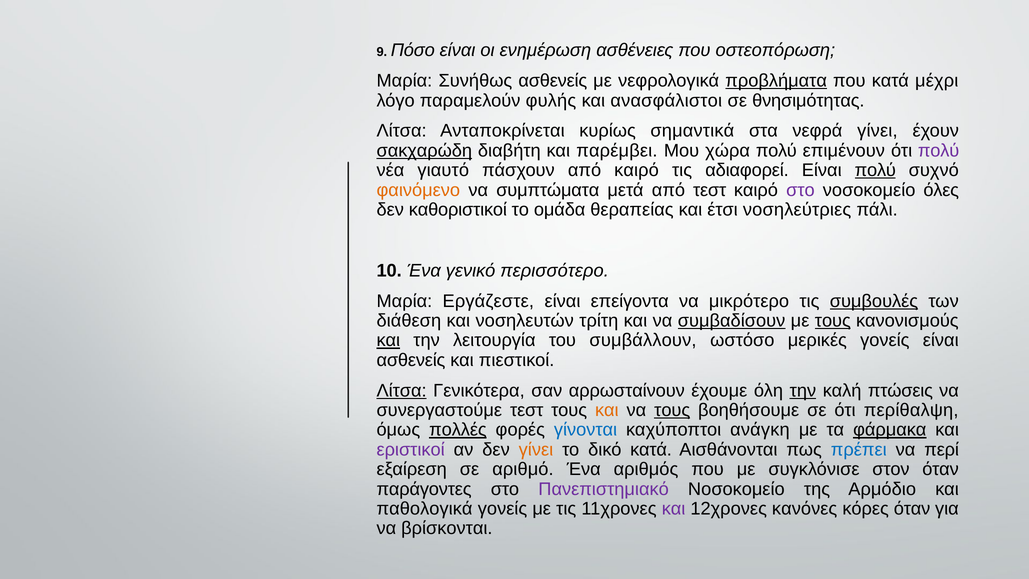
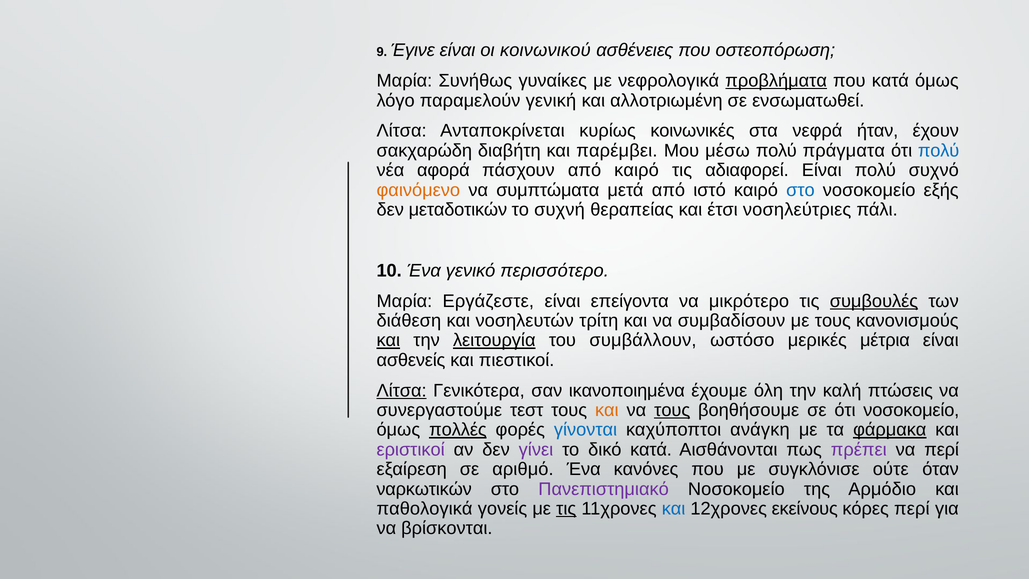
Πόσο: Πόσο -> Έγινε (413, 50)
ενημέρωση: ενημέρωση -> κοινωνικού (545, 50)
Συνήθως ασθενείς: ασθενείς -> γυναίκες (553, 81)
κατά μέχρι: μέχρι -> όμως (937, 81)
φυλής: φυλής -> γενική (551, 101)
ανασφάλιστοι: ανασφάλιστοι -> αλλοτριωμένη (666, 101)
θνησιμότητας: θνησιμότητας -> ενσωματωθεί (808, 101)
σημαντικά: σημαντικά -> κοινωνικές (693, 131)
νεφρά γίνει: γίνει -> ήταν (878, 131)
σακχαρώδη underline: present -> none (424, 151)
χώρα: χώρα -> μέσω (727, 151)
επιμένουν: επιμένουν -> πράγματα (844, 151)
πολύ colour: purple -> blue (939, 151)
γιαυτό: γιαυτό -> αφορά (443, 170)
πολύ underline: present -> none (875, 170)
από τεστ: τεστ -> ιστό (710, 190)
στο colour: purple -> blue (800, 190)
όλες: όλες -> εξής (941, 190)
καθοριστικοί: καθοριστικοί -> μεταδοτικών (458, 210)
ομάδα: ομάδα -> συχνή (560, 210)
συμβαδίσουν underline: present -> none (732, 321)
τους underline: present -> none (833, 321)
λειτουργία underline: none -> present (494, 340)
μερικές γονείς: γονείς -> μέτρια (885, 340)
αρρωσταίνουν: αρρωσταίνουν -> ικανοποιημένα (627, 390)
την underline: present -> none (803, 390)
ότι περίθαλψη: περίθαλψη -> νοσοκομείο (911, 410)
γίνει colour: orange -> purple (536, 449)
πρέπει colour: blue -> purple (859, 449)
αριθμός: αριθμός -> κανόνες (646, 469)
στον: στον -> ούτε (891, 469)
παράγοντες: παράγοντες -> ναρκωτικών (424, 489)
τις underline: none -> present (566, 509)
και colour: purple -> blue (674, 509)
κανόνες: κανόνες -> εκείνους (805, 509)
κόρες όταν: όταν -> περί (912, 509)
